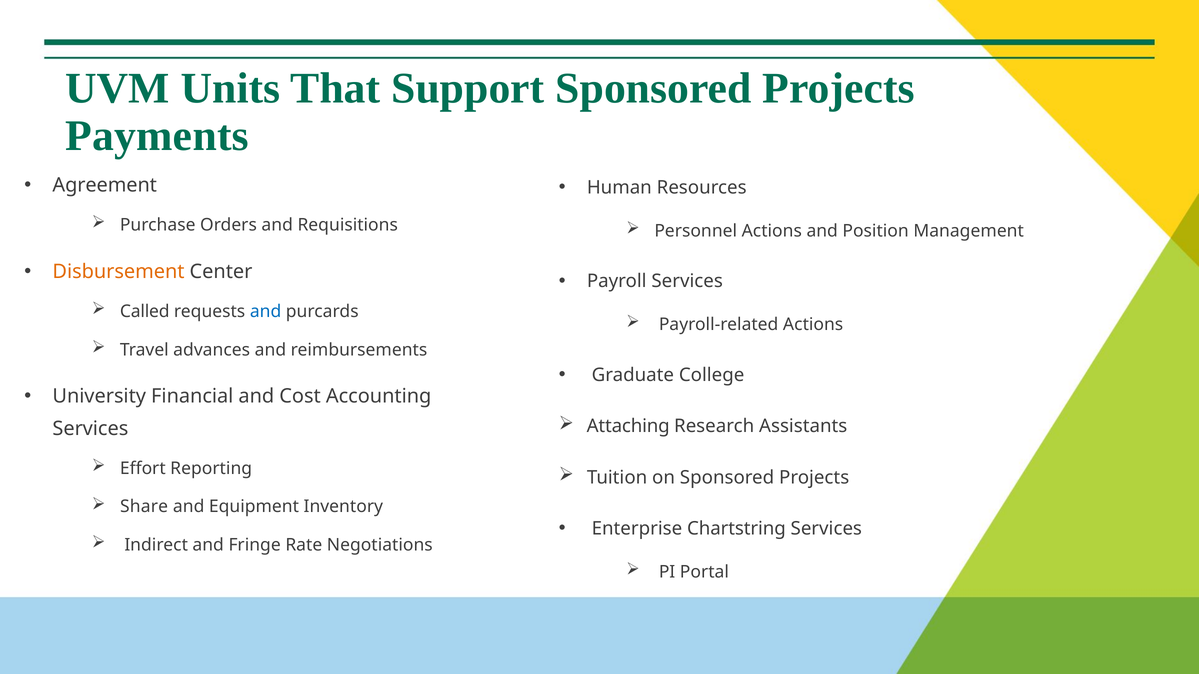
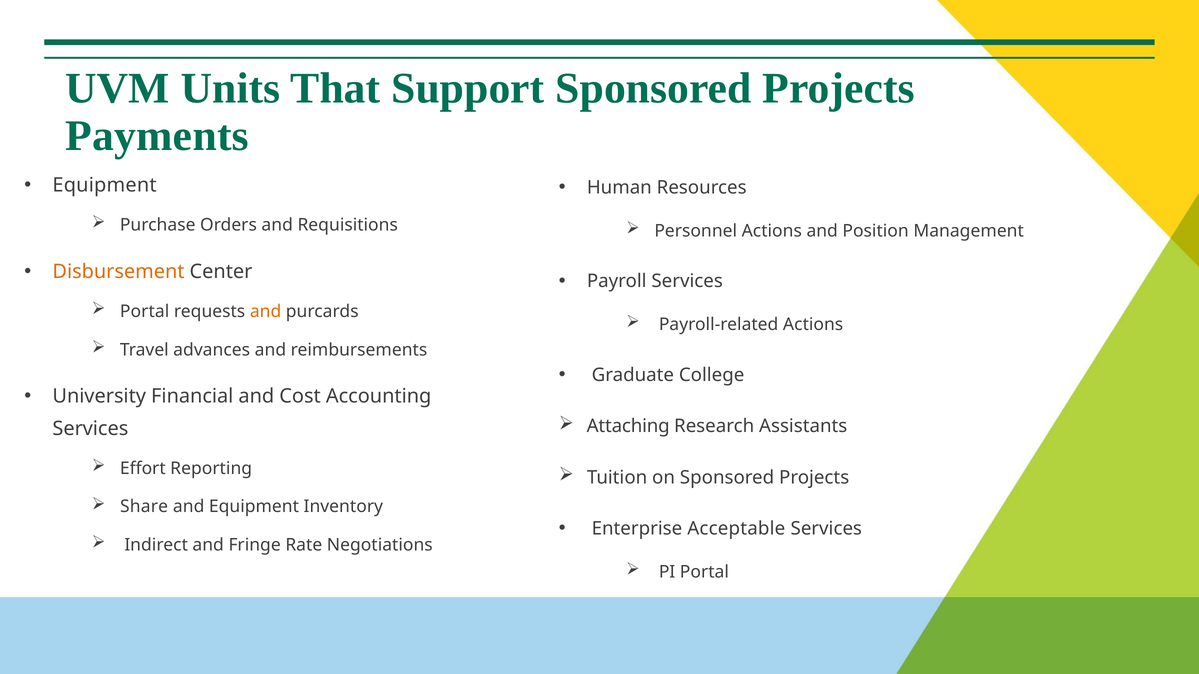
Agreement: Agreement -> Equipment (105, 186)
Called: Called -> Portal (145, 312)
and colour: blue -> orange (266, 312)
Chartstring: Chartstring -> Acceptable (736, 529)
